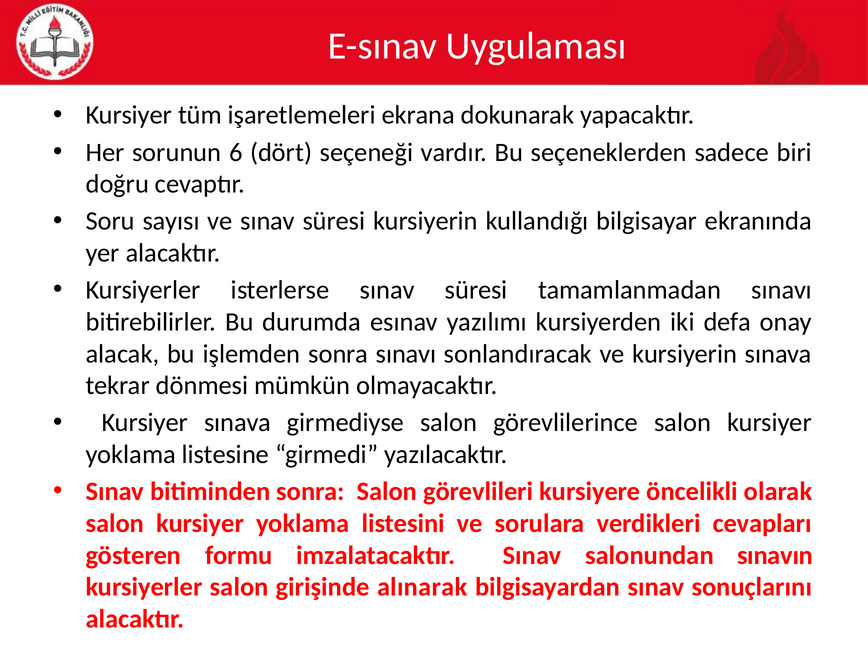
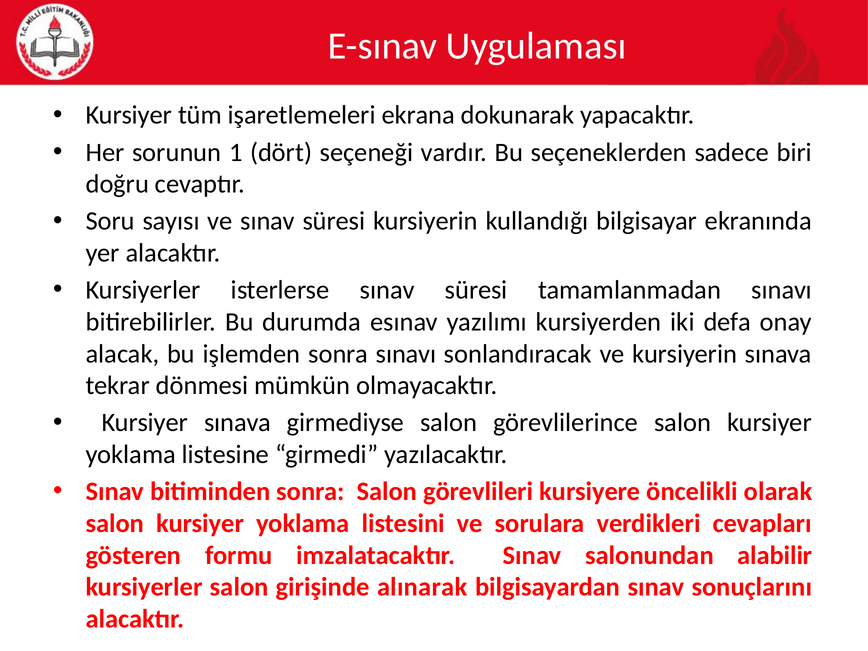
6: 6 -> 1 (236, 152)
sınavın: sınavın -> alabilir (775, 555)
